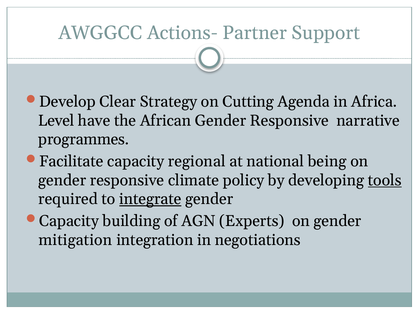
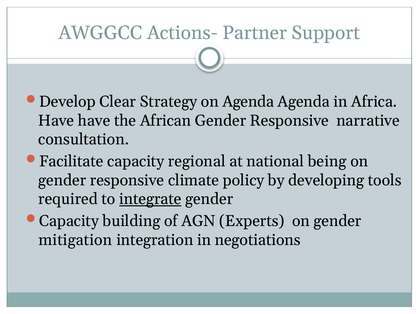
on Cutting: Cutting -> Agenda (248, 102)
Level: Level -> Have (56, 121)
programmes: programmes -> consultation (84, 139)
tools underline: present -> none (385, 180)
